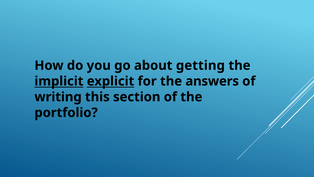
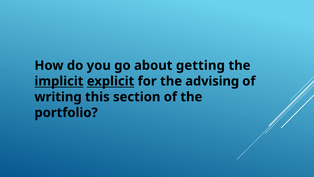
answers: answers -> advising (212, 81)
